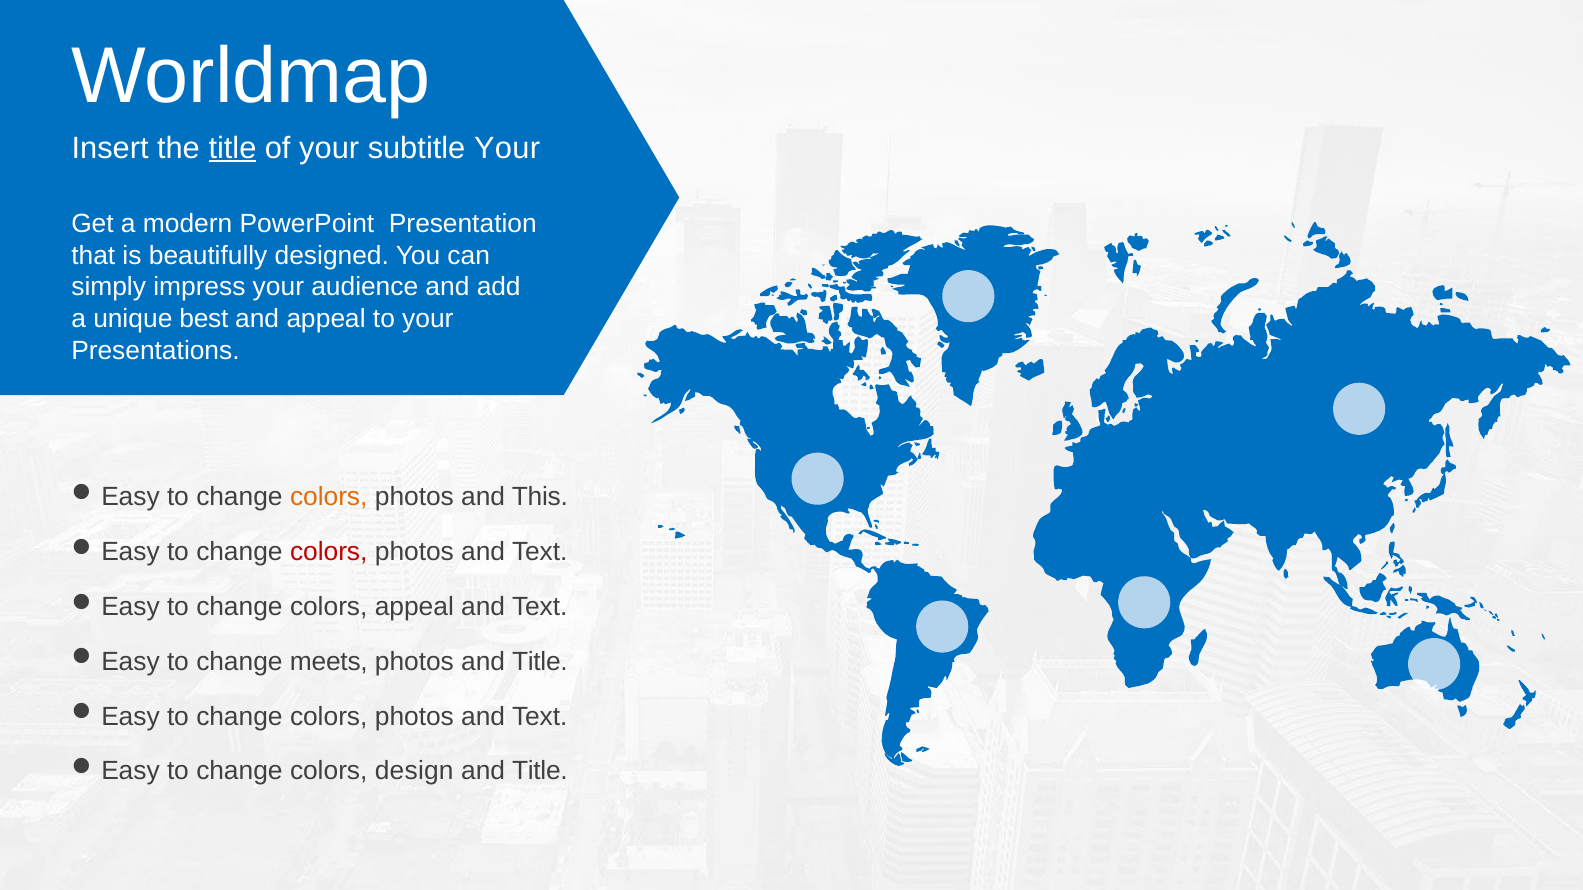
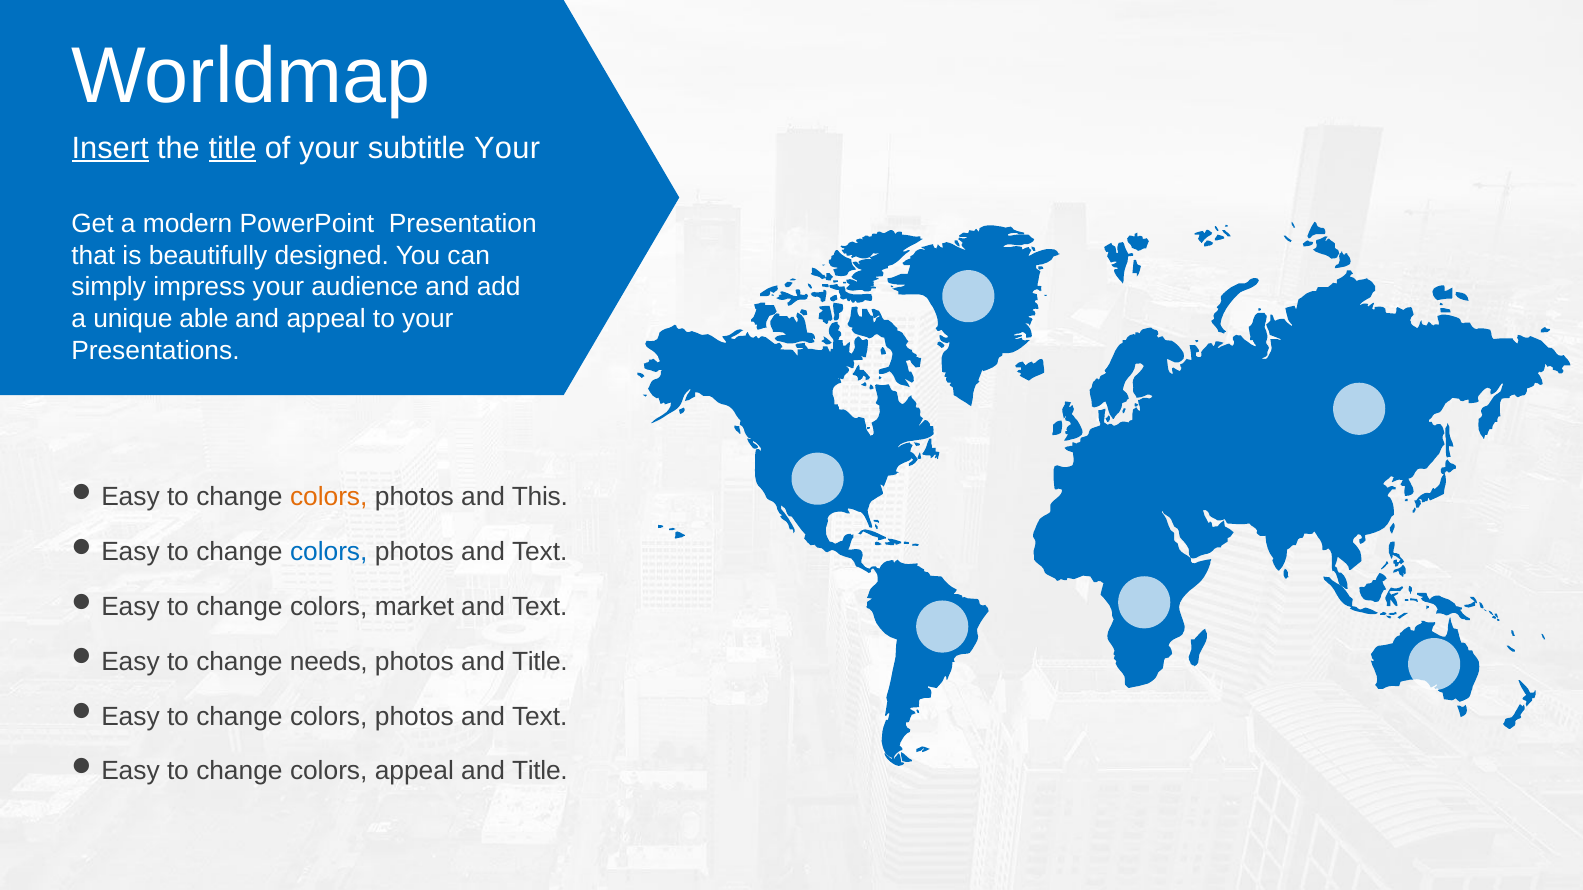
Insert underline: none -> present (110, 148)
best: best -> able (204, 319)
colors colour: red -> blue (329, 552)
colors appeal: appeal -> market (414, 607)
meets: meets -> needs (329, 662)
colors design: design -> appeal (414, 772)
